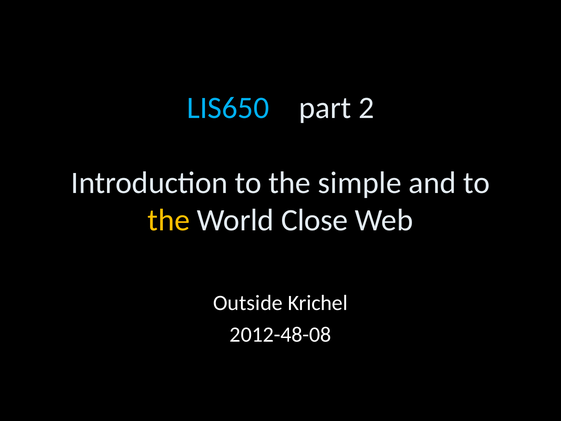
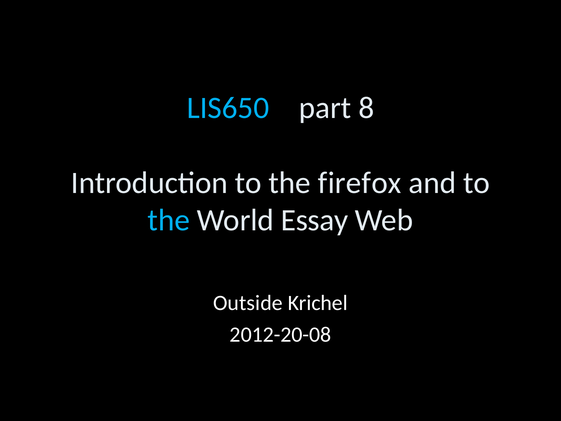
2: 2 -> 8 (366, 108)
simple: simple -> firefox (360, 183)
the colour: yellow -> light blue (169, 220)
Close: Close -> Essay (315, 220)
2012-48-08: 2012-48-08 -> 2012-20-08 (280, 334)
